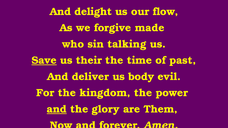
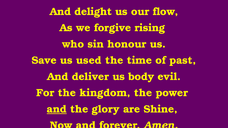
made: made -> rising (150, 28)
talking: talking -> honour (127, 44)
Save underline: present -> none (44, 60)
their: their -> used (89, 60)
Them: Them -> Shine (161, 109)
